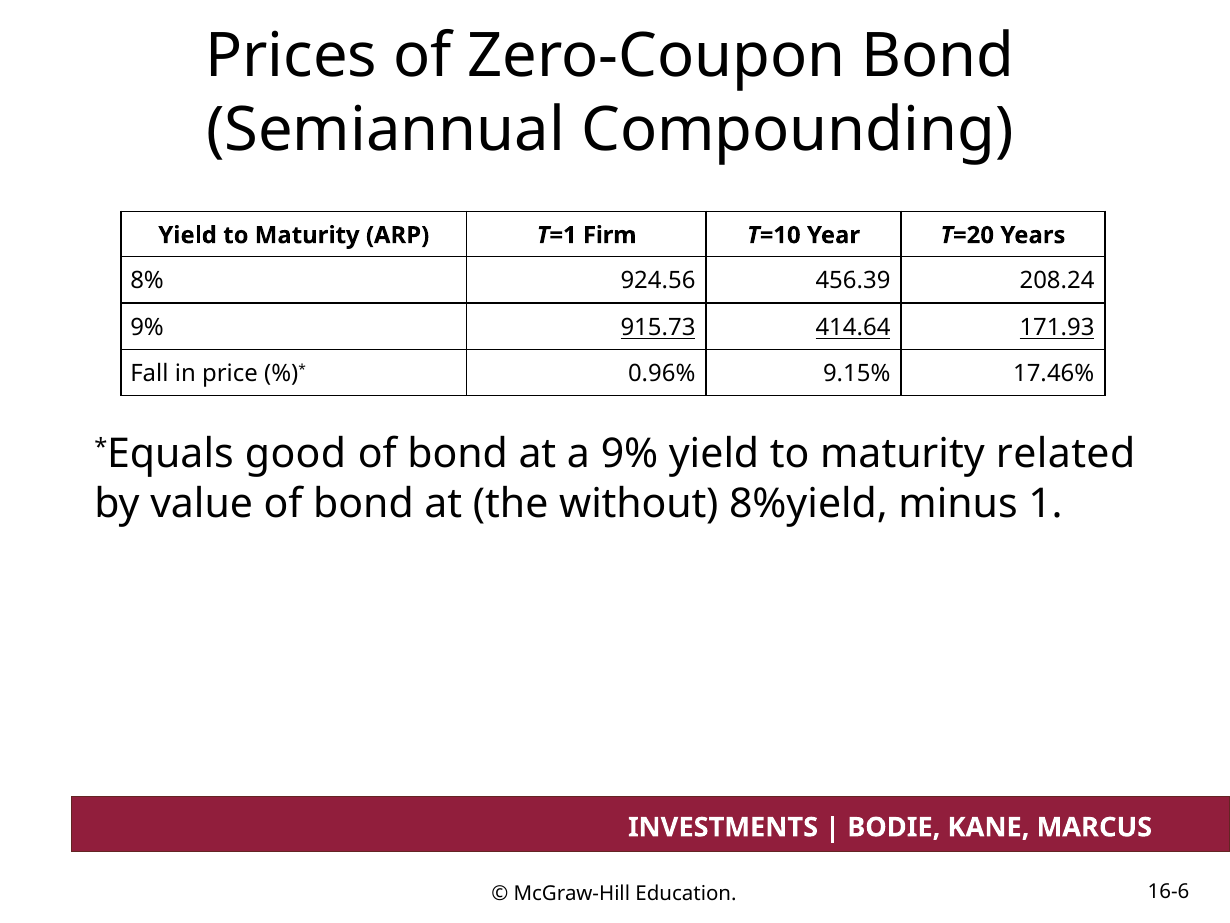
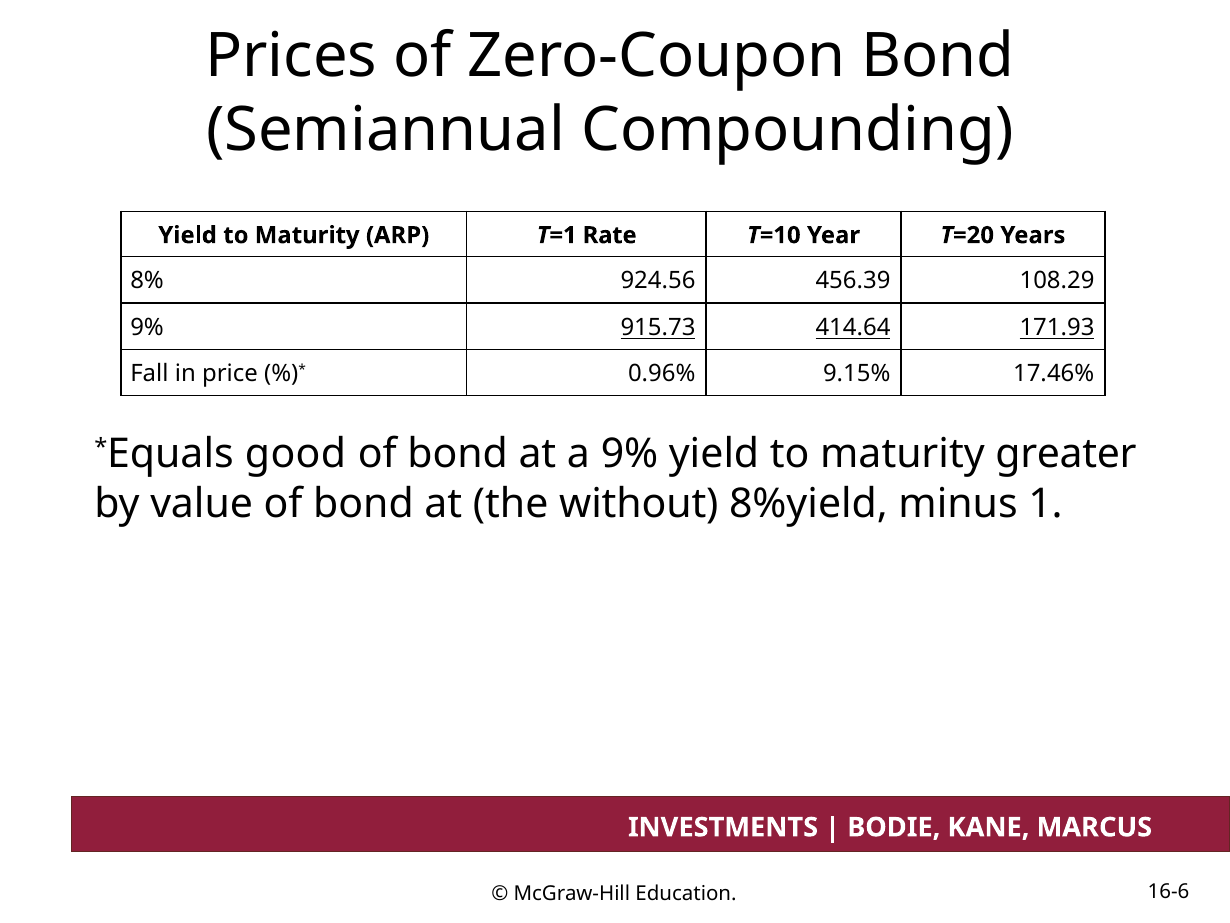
Firm: Firm -> Rate (610, 235)
208.24: 208.24 -> 108.29 (1057, 281)
related: related -> greater (1066, 454)
